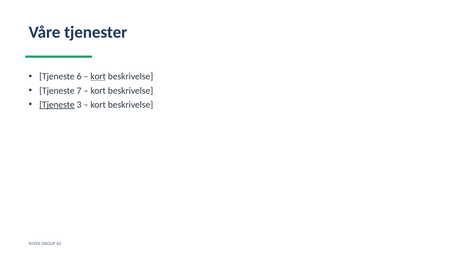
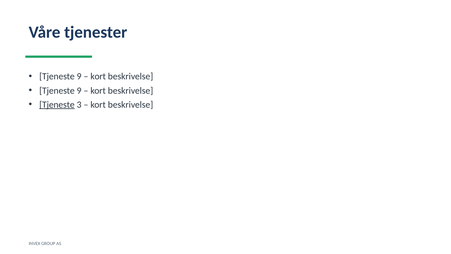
6: 6 -> 9 (79, 76)
kort underline: present -> none (98, 76)
7: 7 -> 9 (79, 90)
